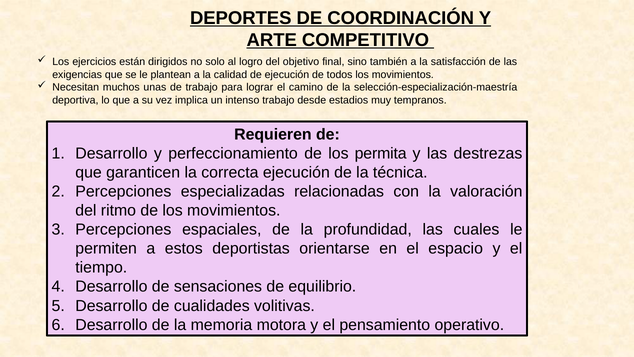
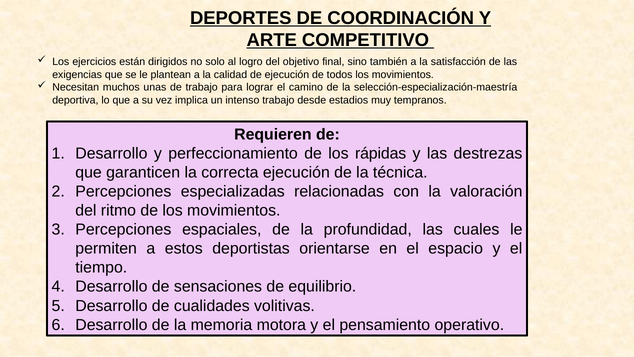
permita: permita -> rápidas (381, 153)
